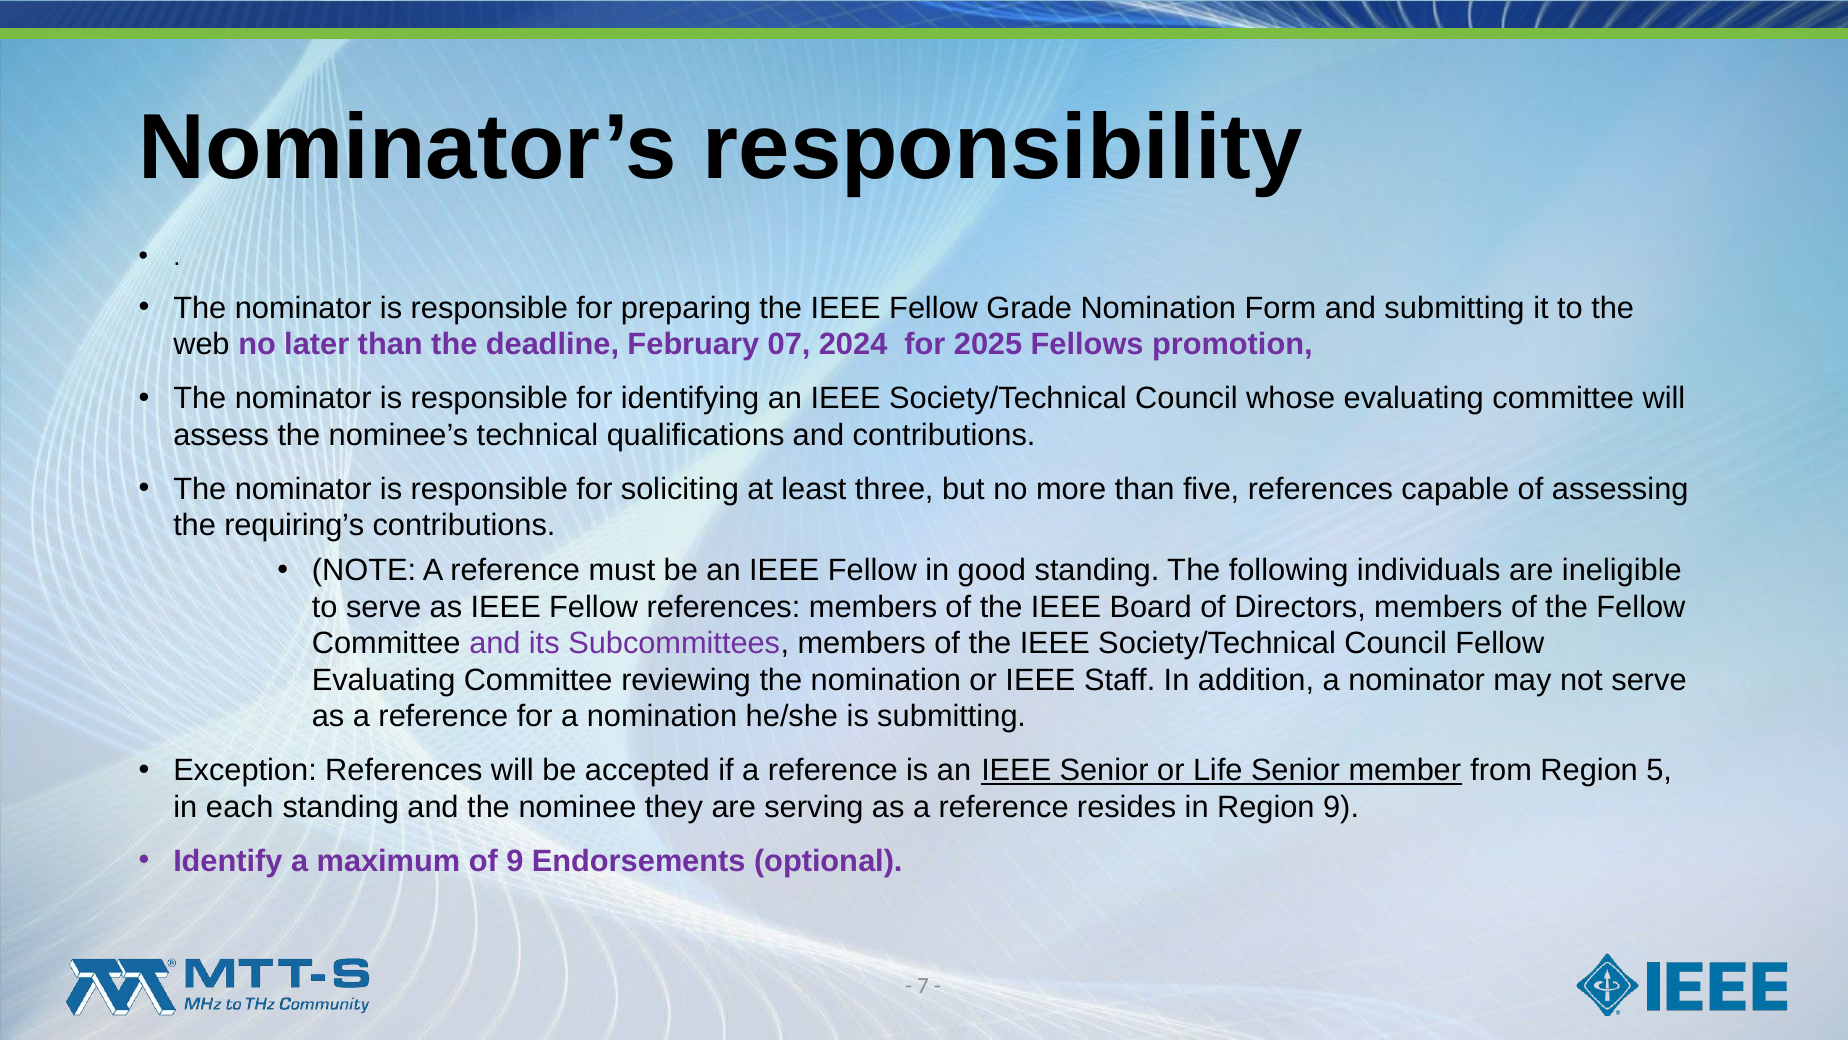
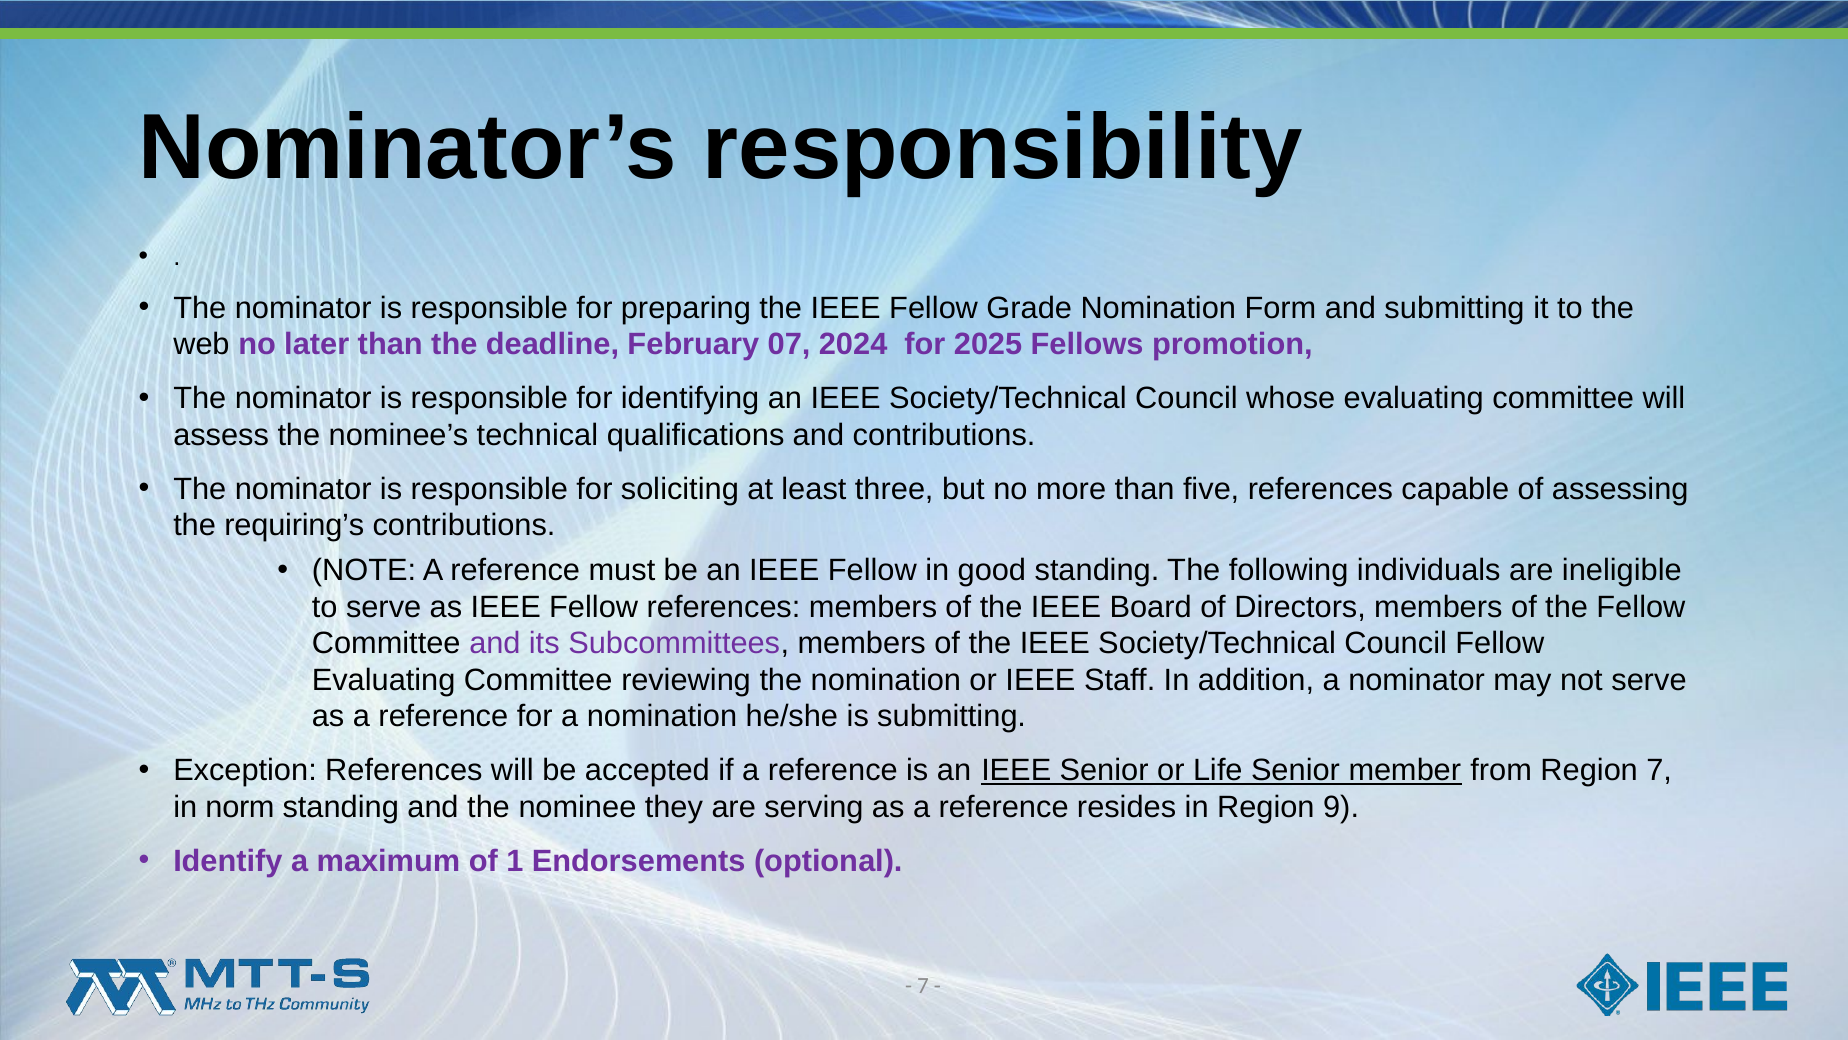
Region 5: 5 -> 7 (1659, 770)
each: each -> norm (240, 807)
of 9: 9 -> 1 (515, 861)
